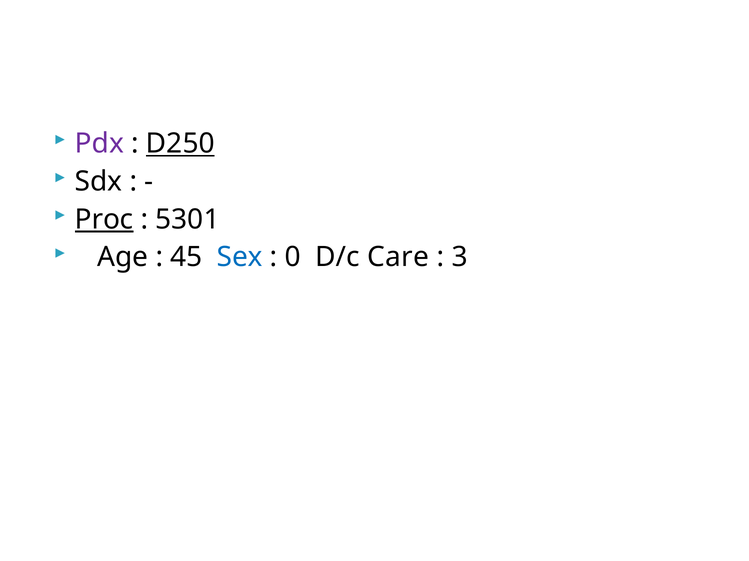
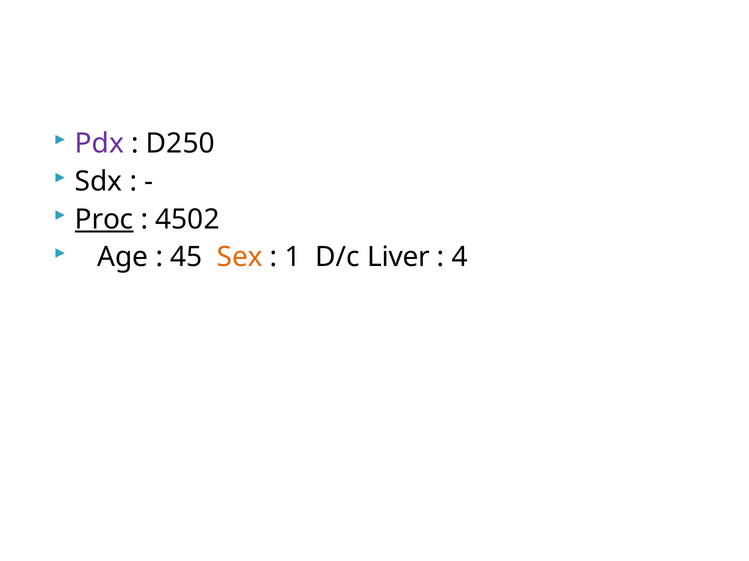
D250 underline: present -> none (180, 144)
5301: 5301 -> 4502 (187, 220)
Sex colour: blue -> orange (240, 258)
0: 0 -> 1 (293, 258)
Care: Care -> Liver (398, 258)
3: 3 -> 4 (460, 258)
